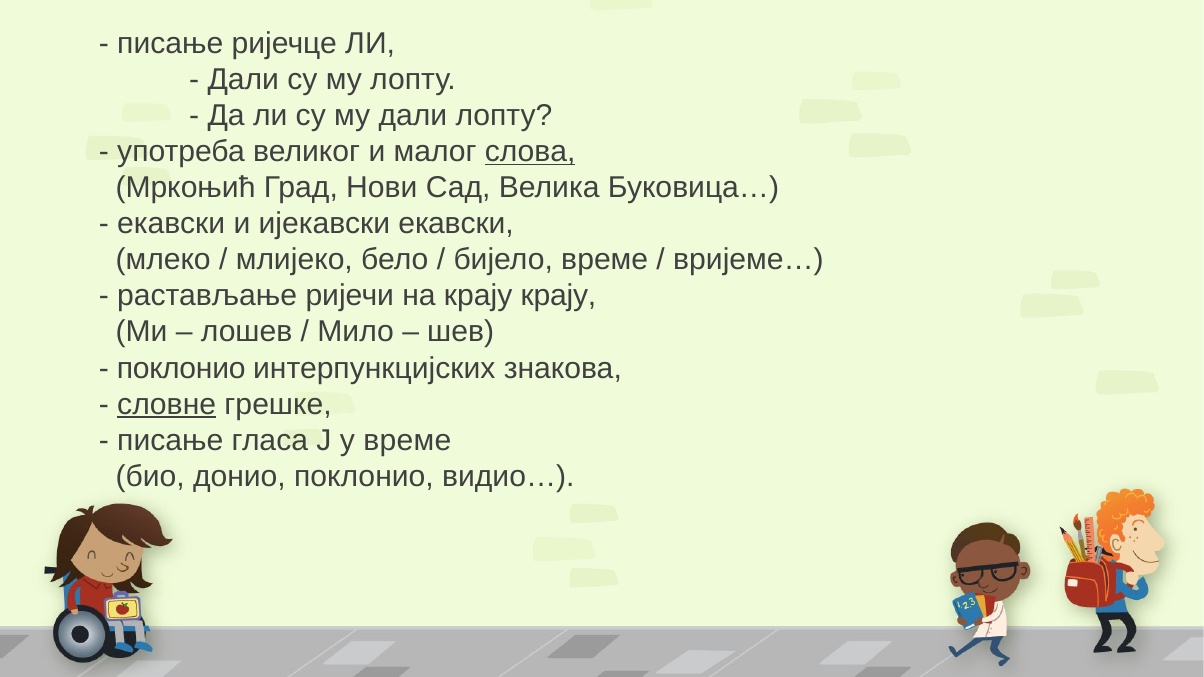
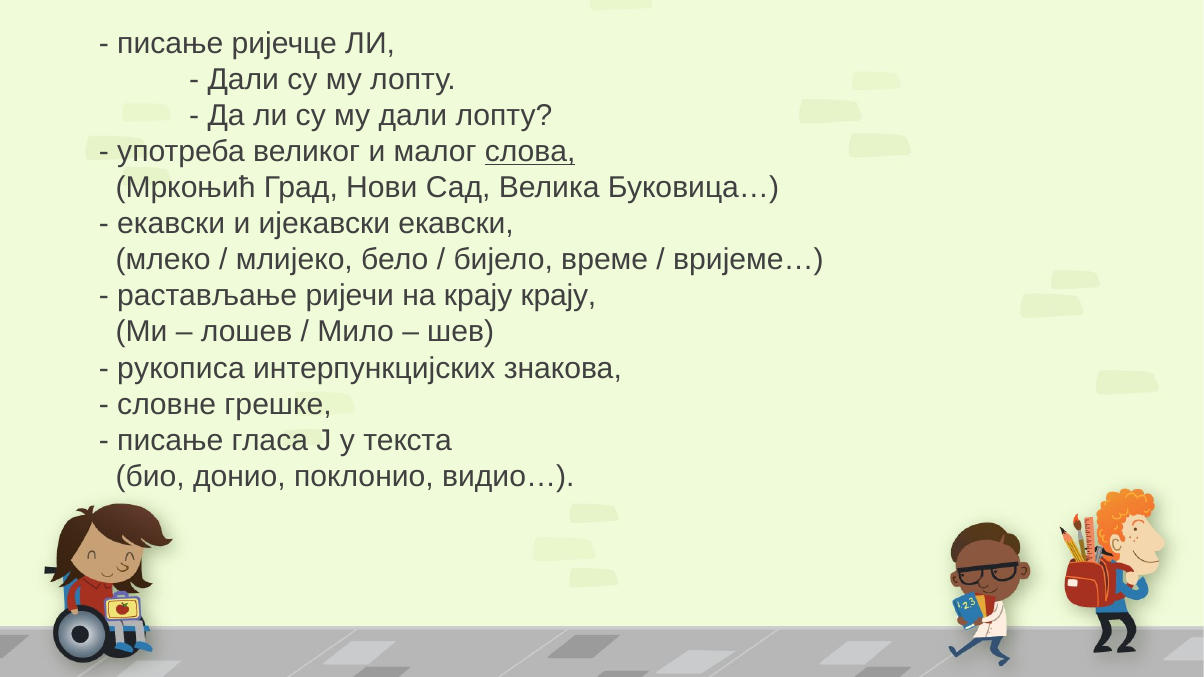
поклонио: поклонио -> рукописа (181, 368)
словне underline: present -> none (167, 404)
у време: време -> текста (408, 441)
